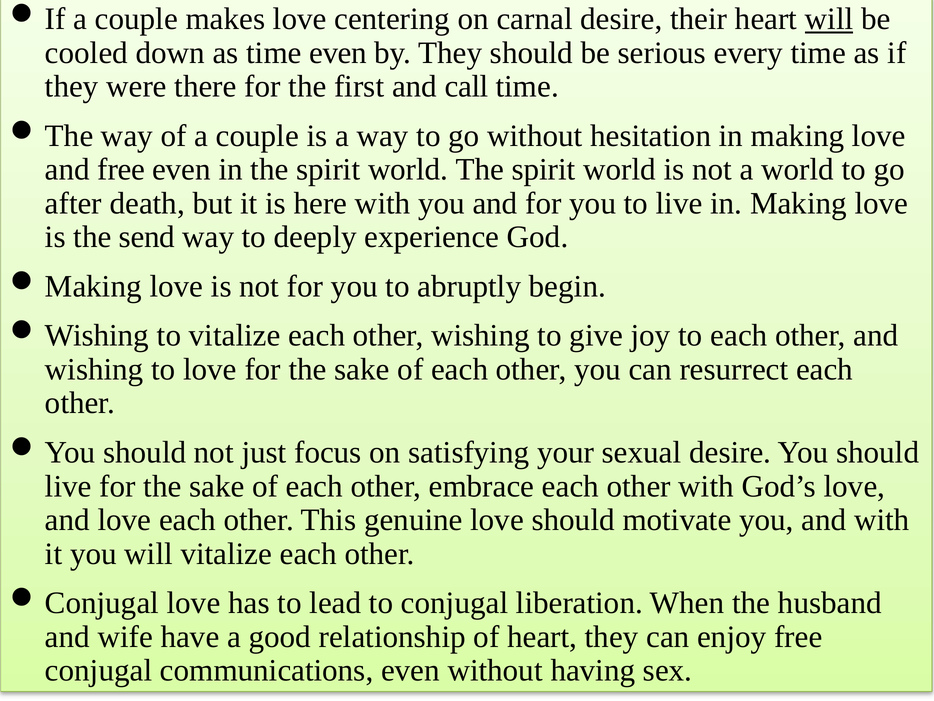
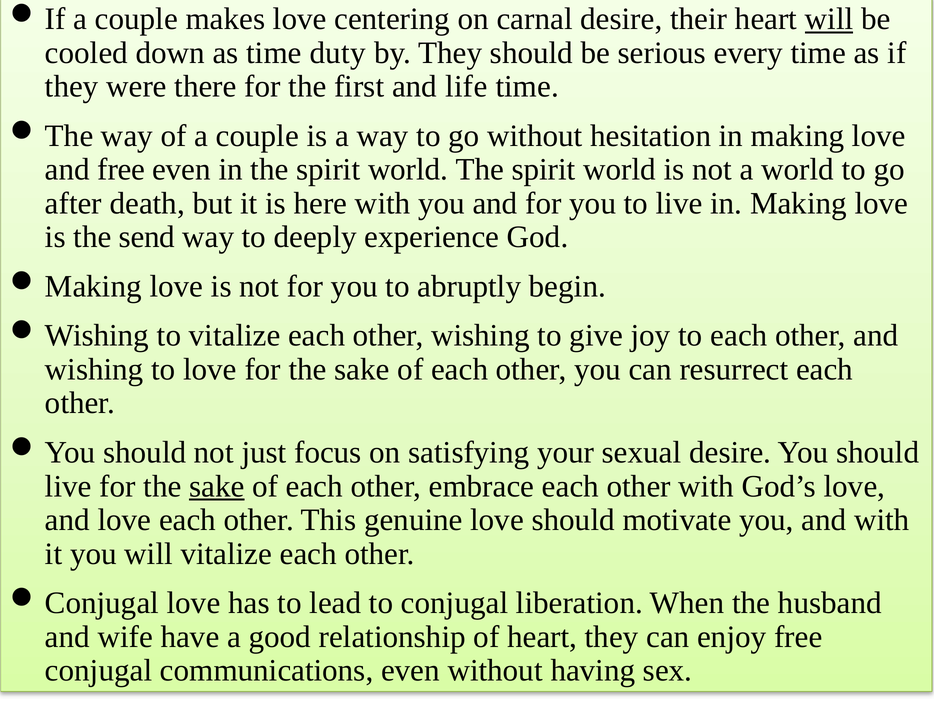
time even: even -> duty (338, 53)
call: call -> life (466, 86)
sake underline: none -> present (217, 486)
